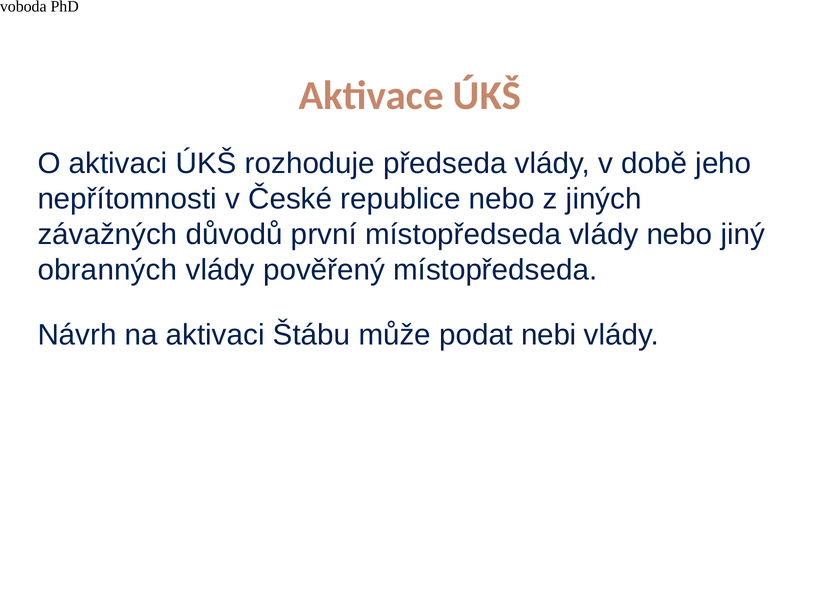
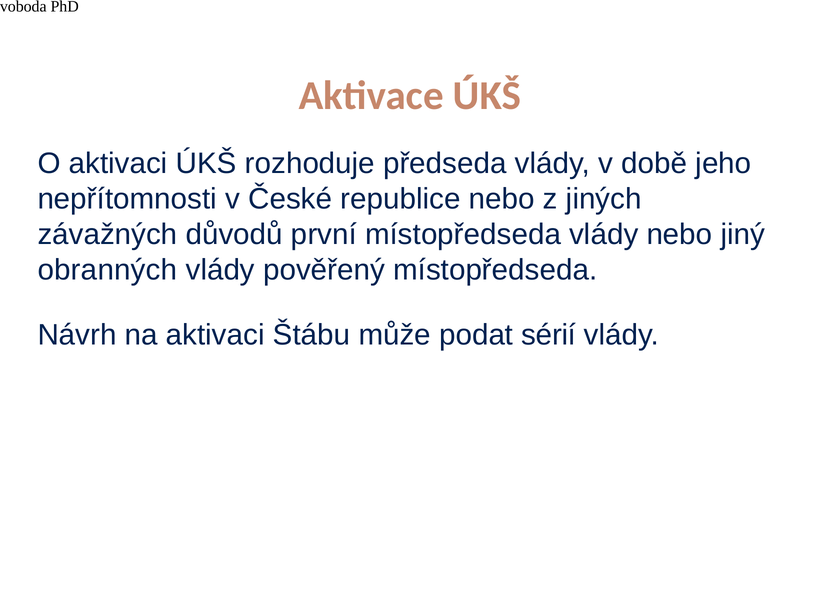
nebi: nebi -> sérií (549, 335)
